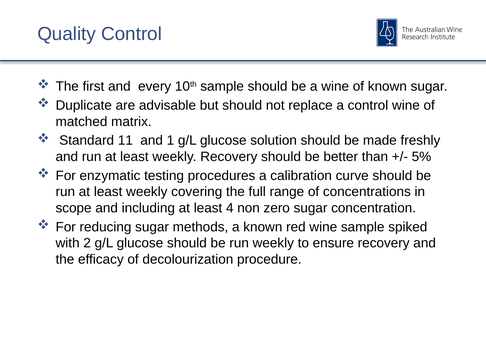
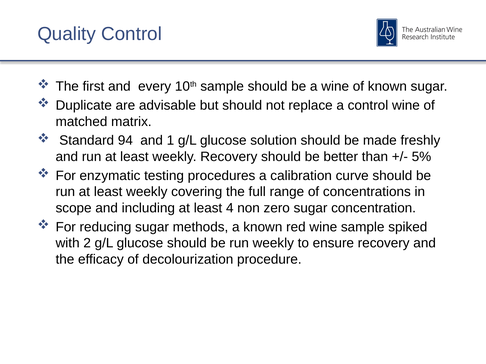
11: 11 -> 94 (125, 141)
